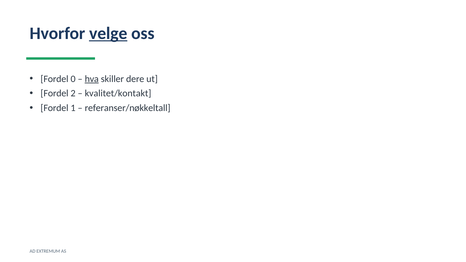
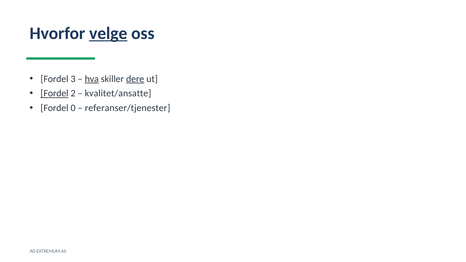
0: 0 -> 3 (73, 79)
dere underline: none -> present (135, 79)
Fordel underline: none -> present (55, 93)
kvalitet/kontakt: kvalitet/kontakt -> kvalitet/ansatte (118, 93)
1: 1 -> 0 (73, 108)
referanser/nøkkeltall: referanser/nøkkeltall -> referanser/tjenester (128, 108)
